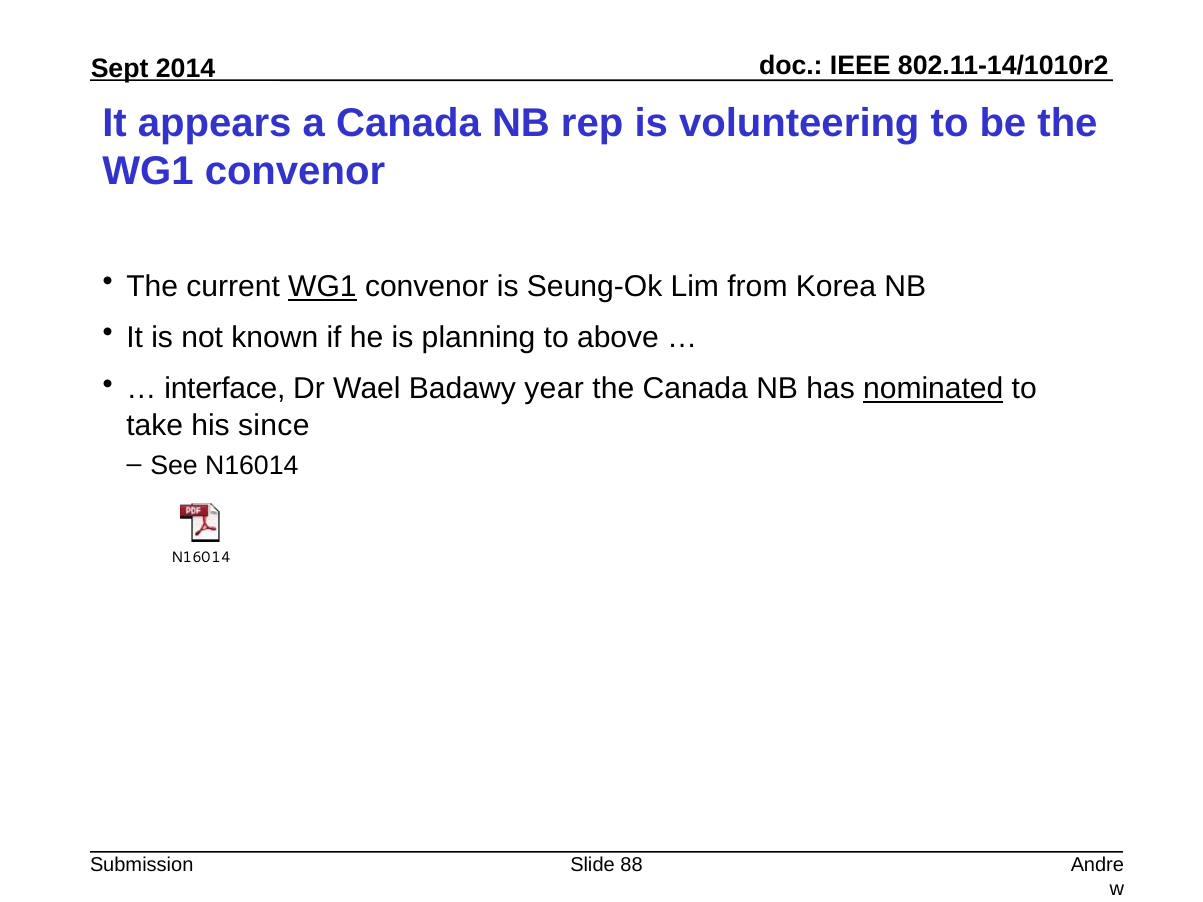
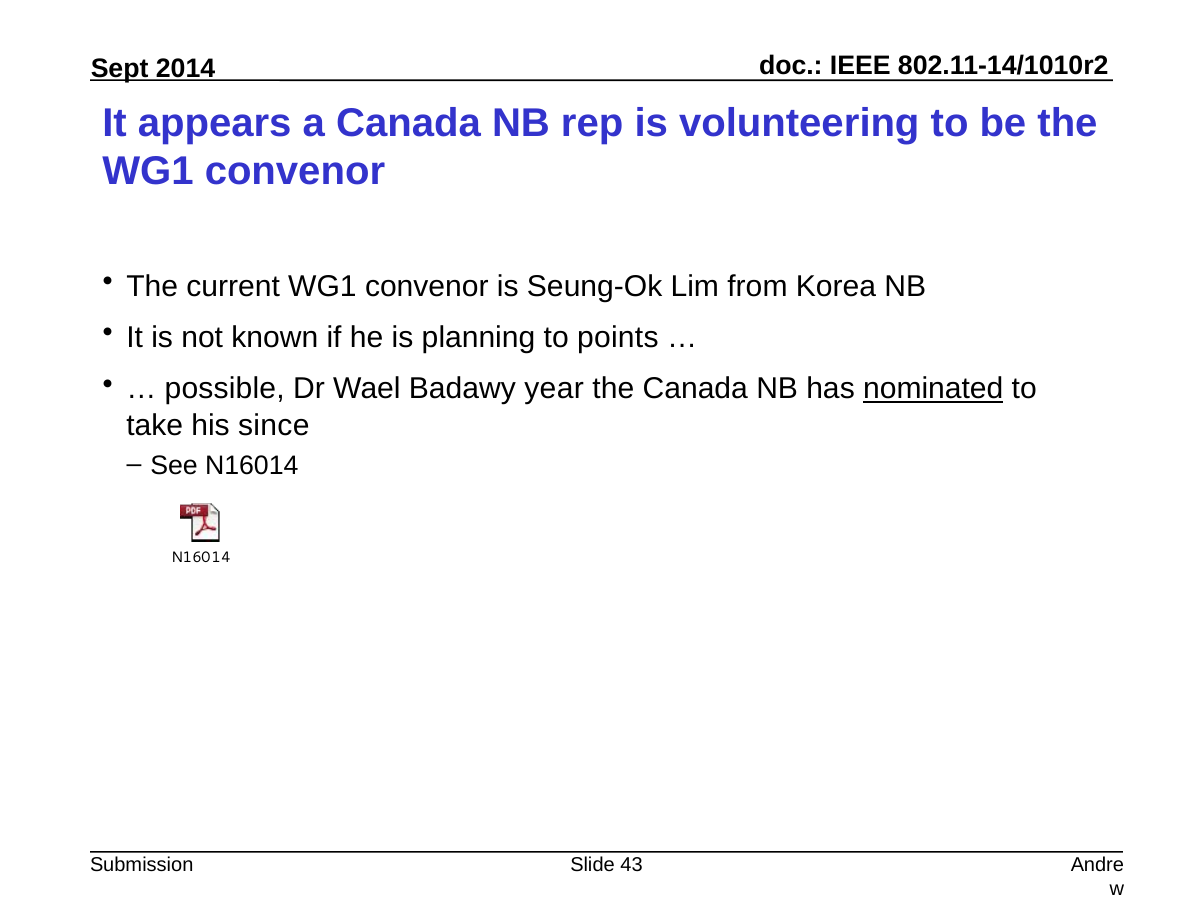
WG1 underline: present -> none (322, 287)
above: above -> points (618, 338)
interface: interface -> possible (225, 389)
88: 88 -> 43 (632, 865)
